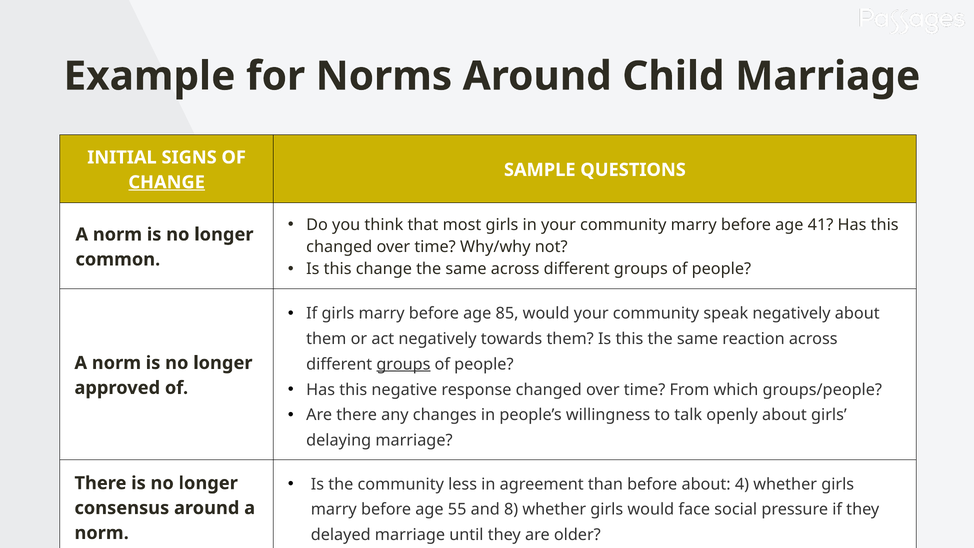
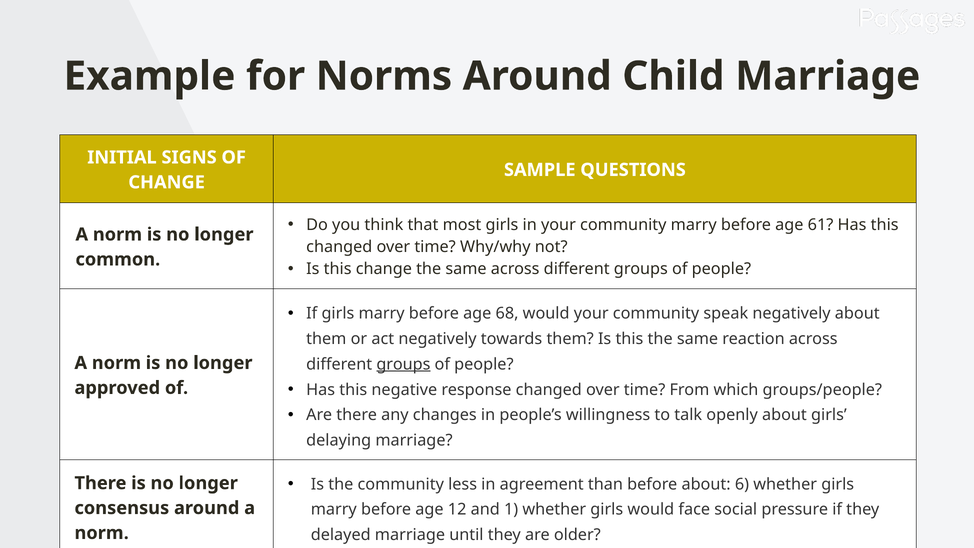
CHANGE underline: present -> none (167, 182)
41: 41 -> 61 (821, 225)
85: 85 -> 68 (507, 313)
4: 4 -> 6 (742, 484)
55: 55 -> 12 (457, 509)
8: 8 -> 1 (511, 509)
